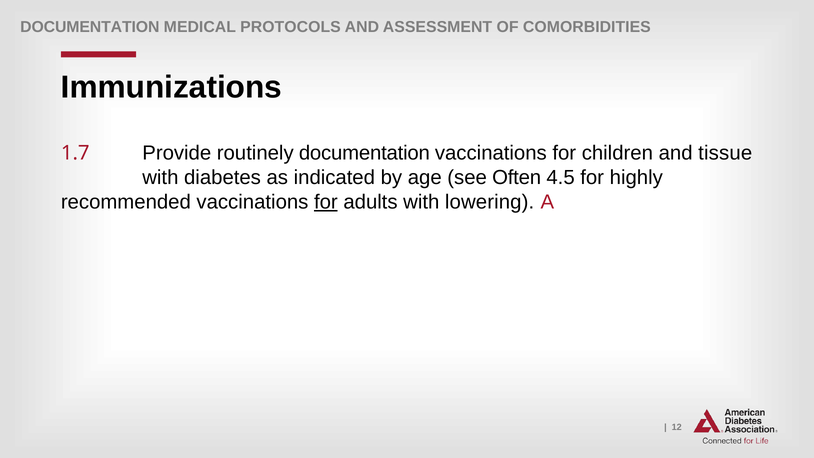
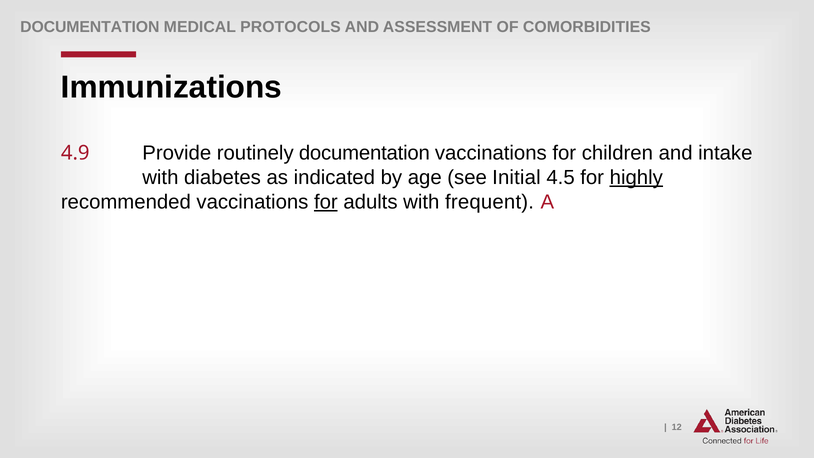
1.7: 1.7 -> 4.9 (75, 153)
tissue: tissue -> intake (725, 153)
Often: Often -> Initial (516, 177)
highly underline: none -> present (636, 177)
lowering: lowering -> frequent (490, 202)
